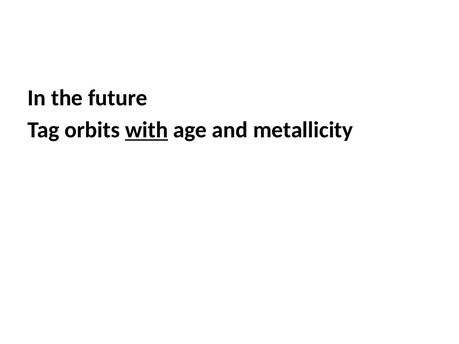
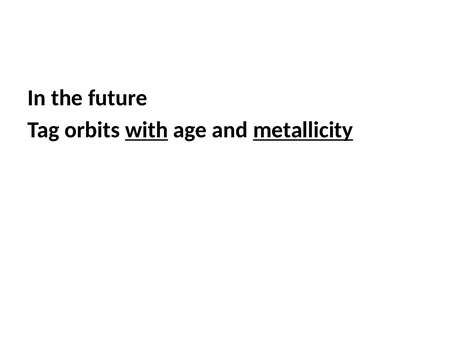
metallicity underline: none -> present (303, 130)
